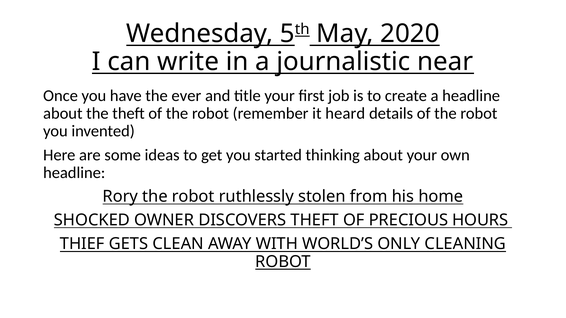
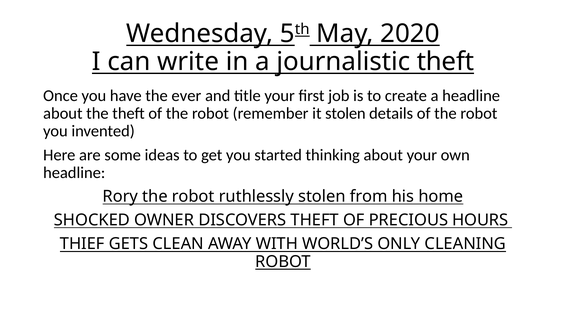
journalistic near: near -> theft (445, 62)
it heard: heard -> stolen (345, 114)
